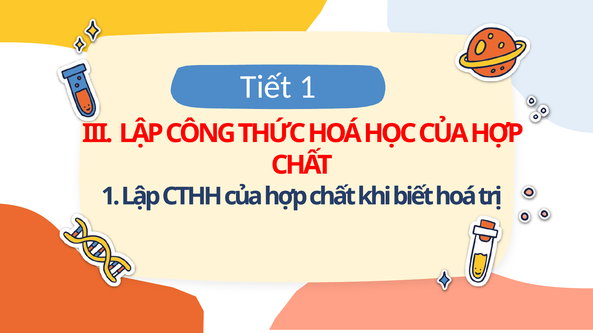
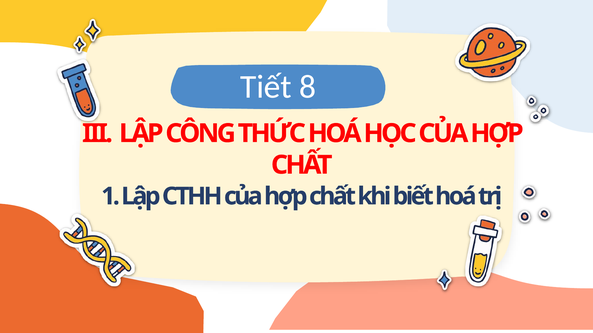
Tiết 1: 1 -> 8 (308, 87)
